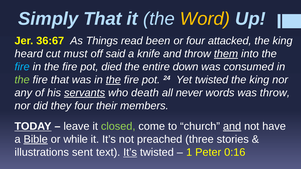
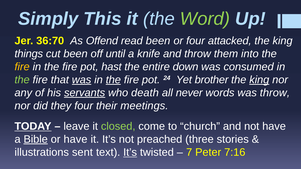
Simply That: That -> This (102, 19)
Word colour: yellow -> light green (205, 19)
36:67: 36:67 -> 36:70 (50, 41)
Things: Things -> Offend (102, 41)
heard: heard -> things (29, 54)
cut must: must -> been (76, 54)
said: said -> until (115, 54)
them underline: present -> none (226, 54)
fire colour: light blue -> yellow (22, 67)
died: died -> hast (112, 67)
was underline: none -> present (82, 80)
Yet twisted: twisted -> brother (212, 80)
king underline: none -> present (259, 80)
members: members -> meetings (144, 106)
and underline: present -> none (232, 127)
or while: while -> have (76, 140)
1: 1 -> 7 (189, 153)
0:16: 0:16 -> 7:16 (235, 153)
